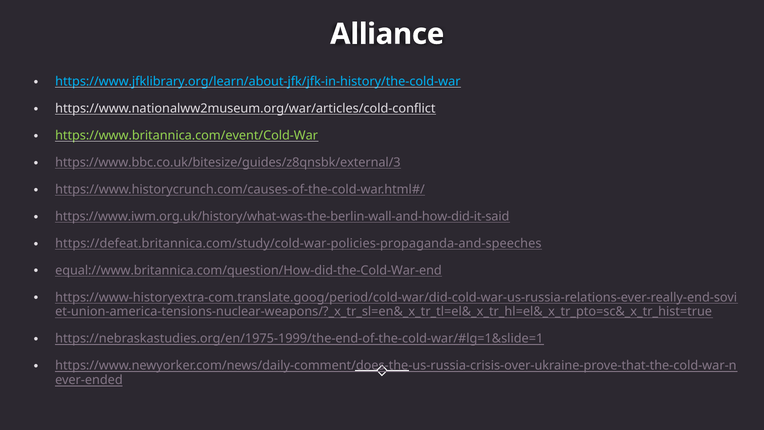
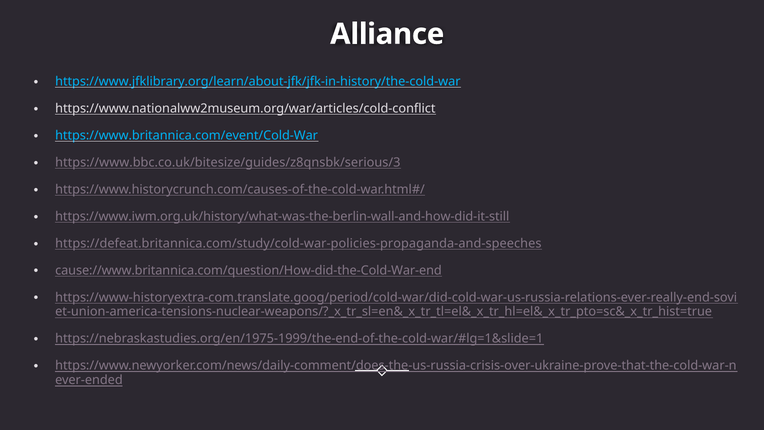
https://www.britannica.com/event/Cold-War colour: light green -> light blue (187, 135)
https://www.bbc.co.uk/bitesize/guides/z8qnsbk/external/3: https://www.bbc.co.uk/bitesize/guides/z8qnsbk/external/3 -> https://www.bbc.co.uk/bitesize/guides/z8qnsbk/serious/3 (228, 162)
https://www.iwm.org.uk/history/what-was-the-berlin-wall-and-how-did-it-said: https://www.iwm.org.uk/history/what-was-the-berlin-wall-and-how-did-it-said -> https://www.iwm.org.uk/history/what-was-the-berlin-wall-and-how-did-it-still (282, 216)
equal://www.britannica.com/question/How-did-the-Cold-War-end: equal://www.britannica.com/question/How-did-the-Cold-War-end -> cause://www.britannica.com/question/How-did-the-Cold-War-end (248, 270)
